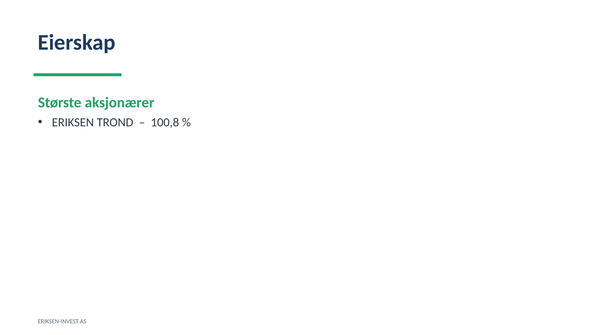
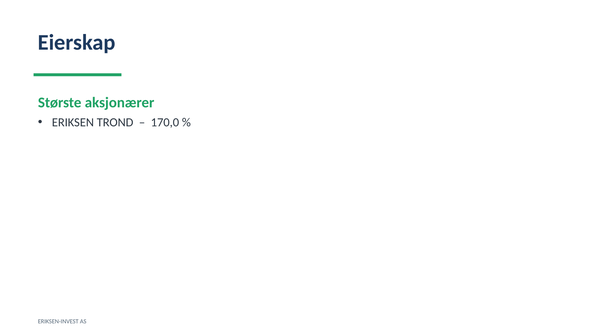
100,8: 100,8 -> 170,0 (165, 123)
